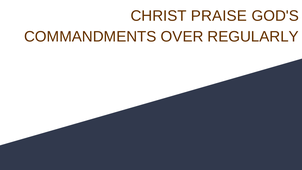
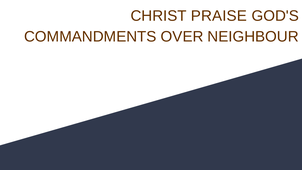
REGULARLY: REGULARLY -> NEIGHBOUR (253, 37)
